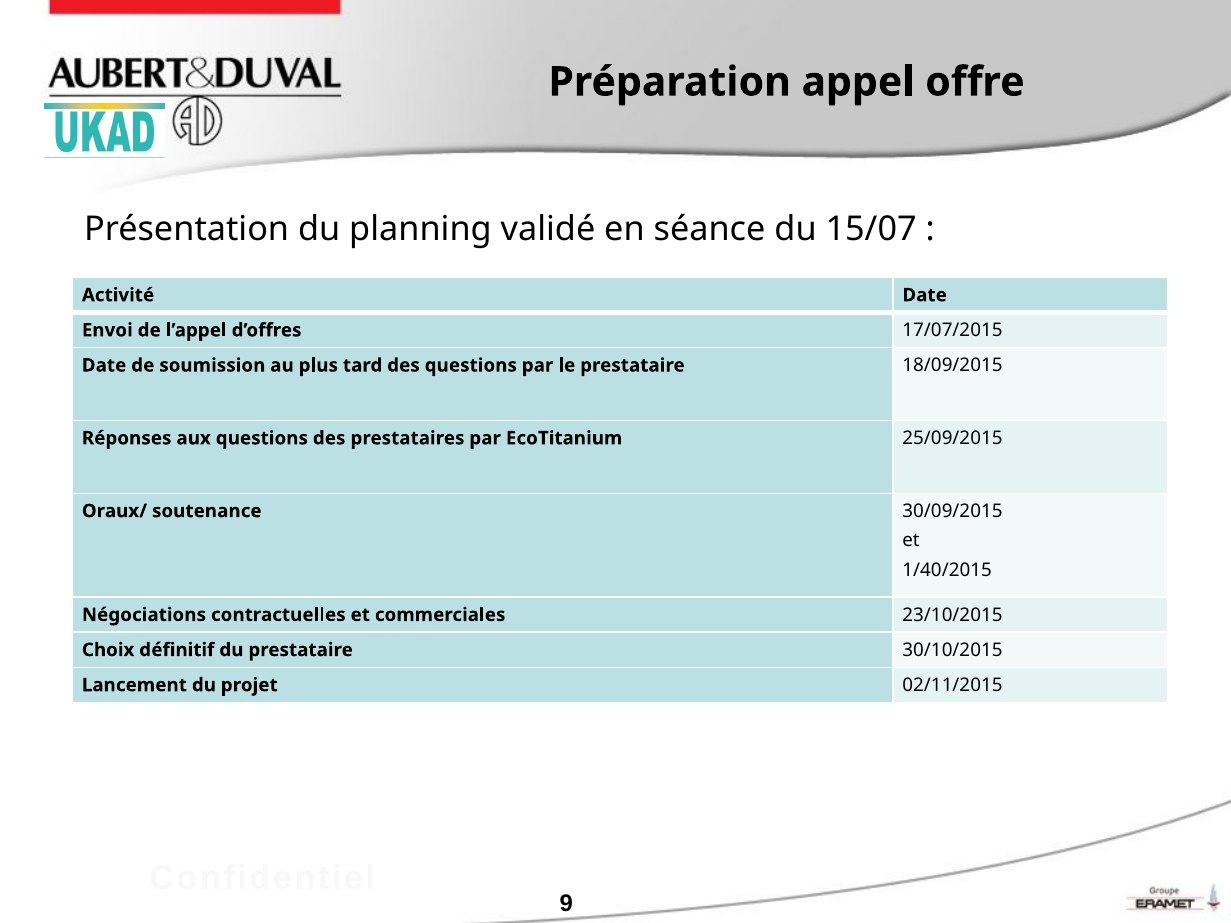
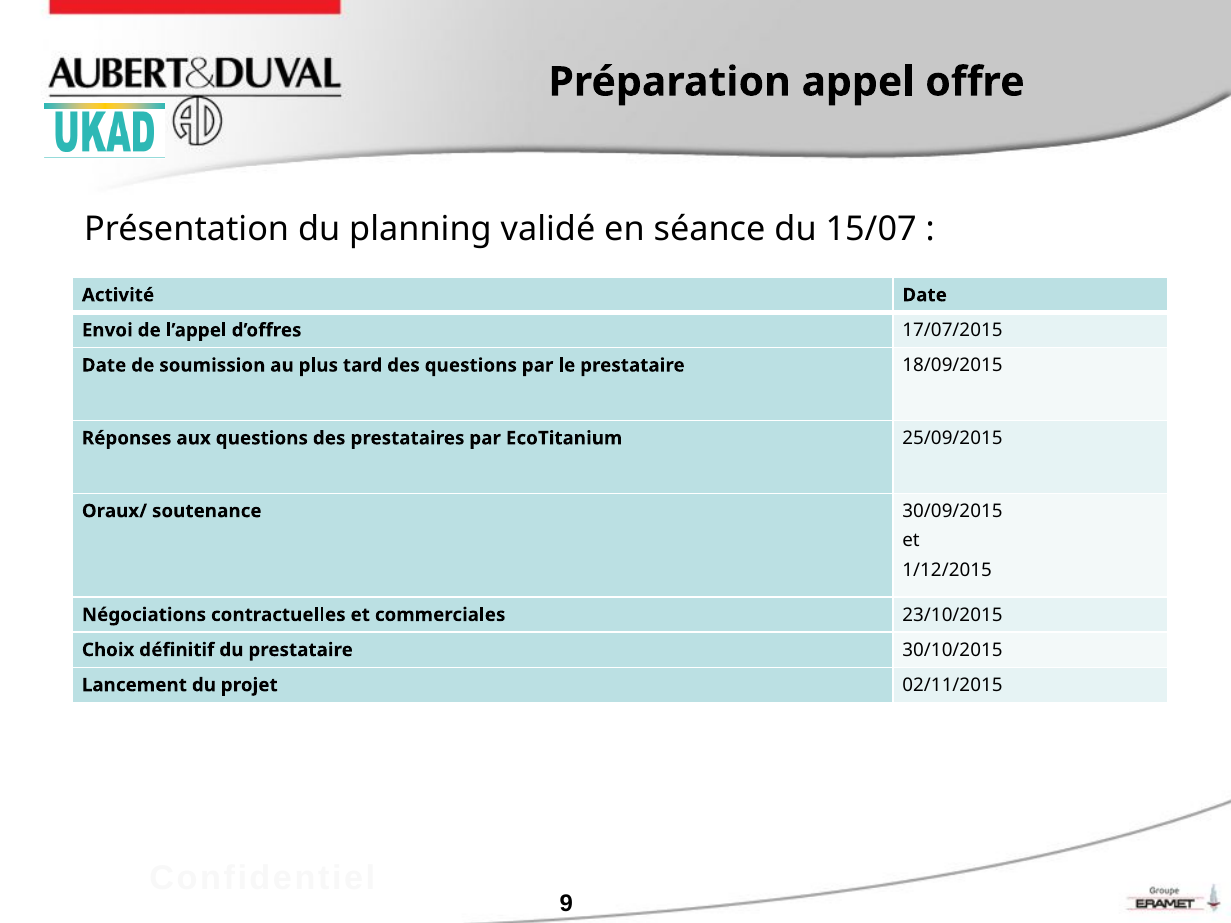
1/40/2015: 1/40/2015 -> 1/12/2015 (947, 570)
